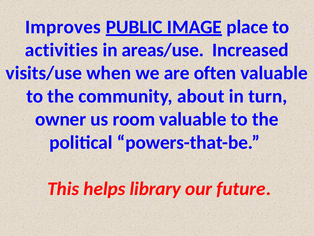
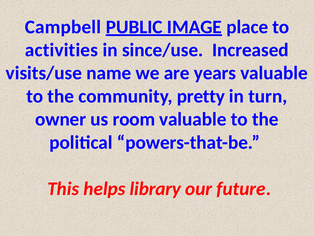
Improves: Improves -> Campbell (63, 27)
areas/use: areas/use -> since/use (163, 50)
when: when -> name (109, 73)
often: often -> years (215, 73)
about: about -> pretty (201, 96)
